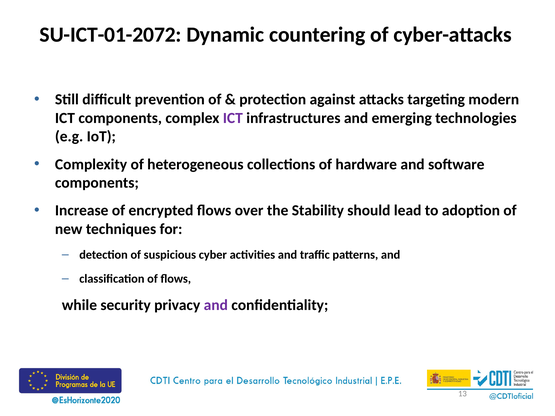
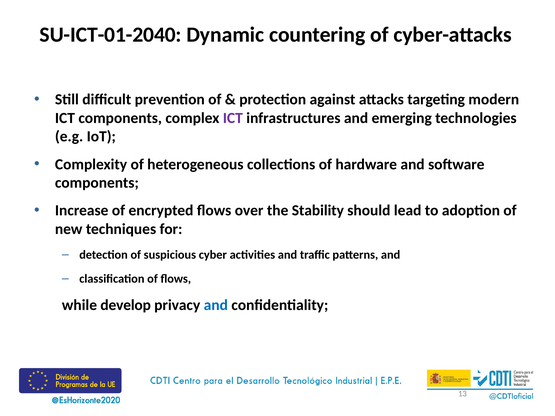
SU-ICT-01-2072: SU-ICT-01-2072 -> SU-ICT-01-2040 (111, 35)
security: security -> develop (126, 305)
and colour: purple -> blue (216, 305)
